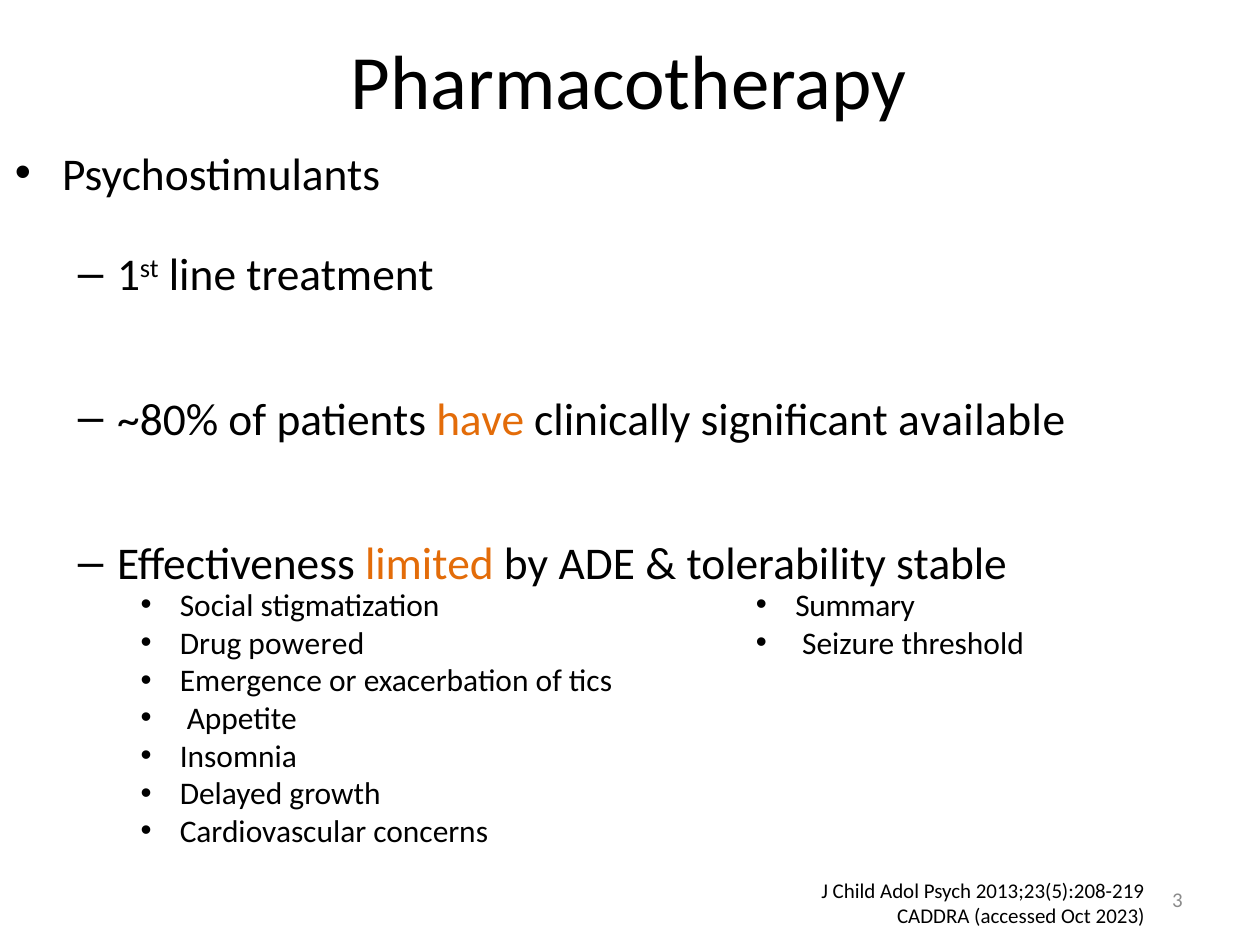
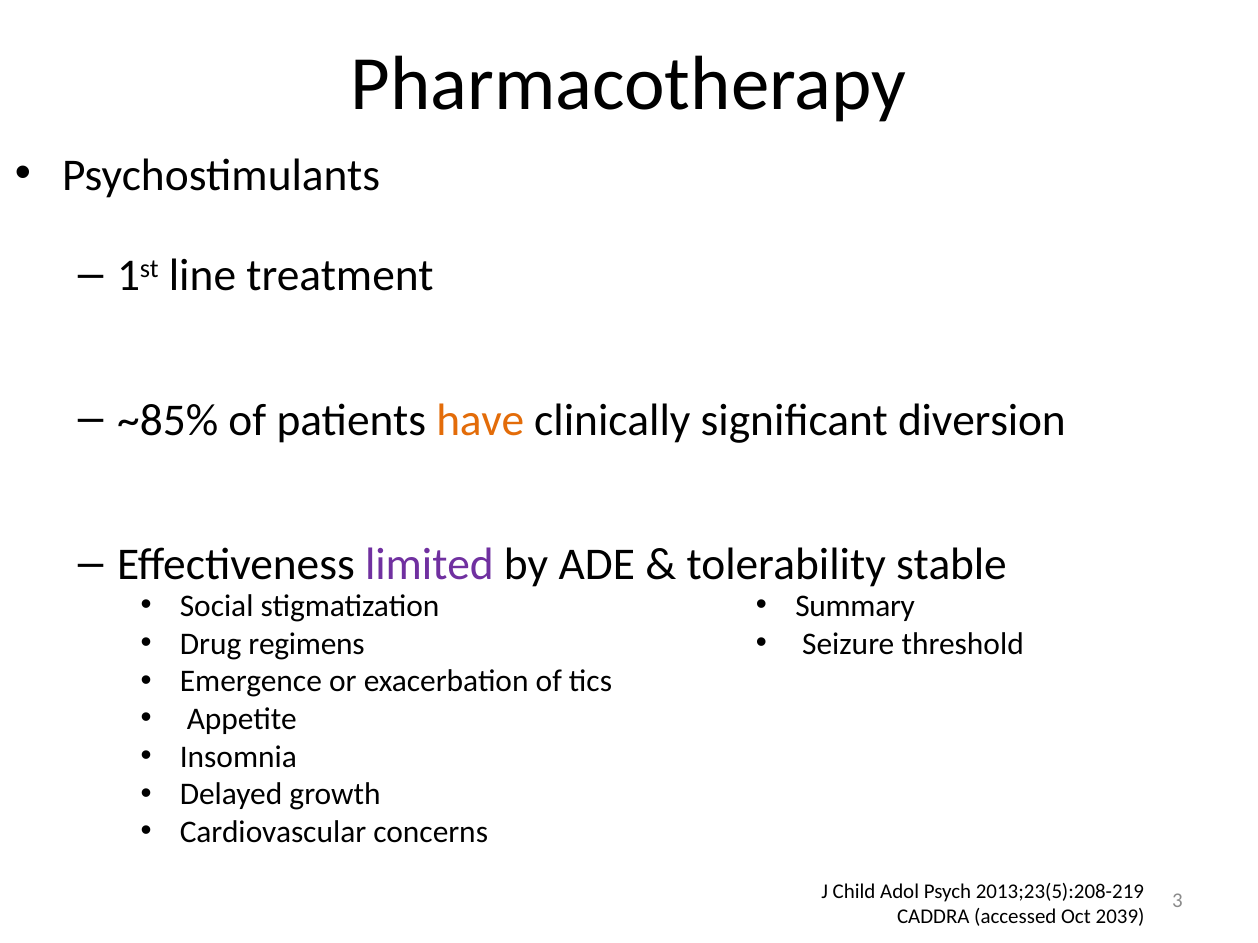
~80%: ~80% -> ~85% (168, 420)
available: available -> diversion (982, 420)
limited colour: orange -> purple (429, 565)
powered: powered -> regimens (307, 644)
2023: 2023 -> 2039 (1120, 917)
